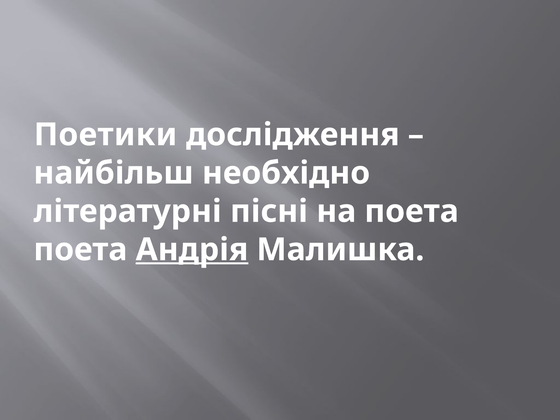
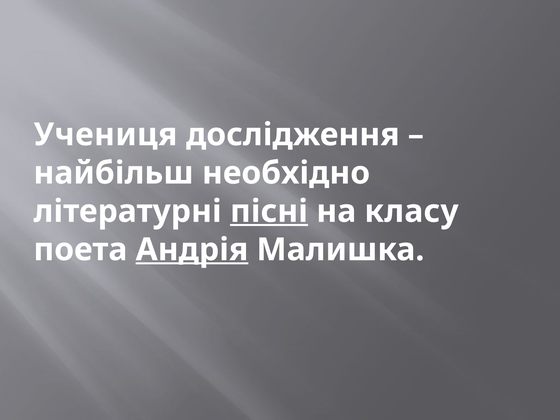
Поетики: Поетики -> Учениця (105, 135)
пісні underline: none -> present (269, 211)
на поета: поета -> класу (412, 211)
